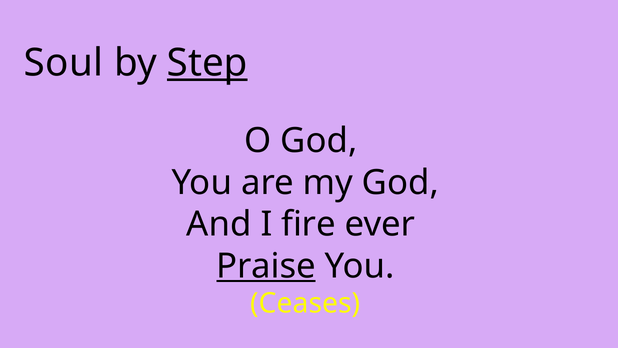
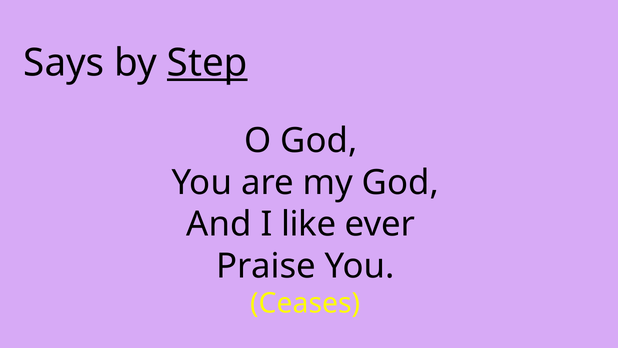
Soul: Soul -> Says (64, 63)
fire: fire -> like (309, 224)
Praise underline: present -> none (266, 266)
